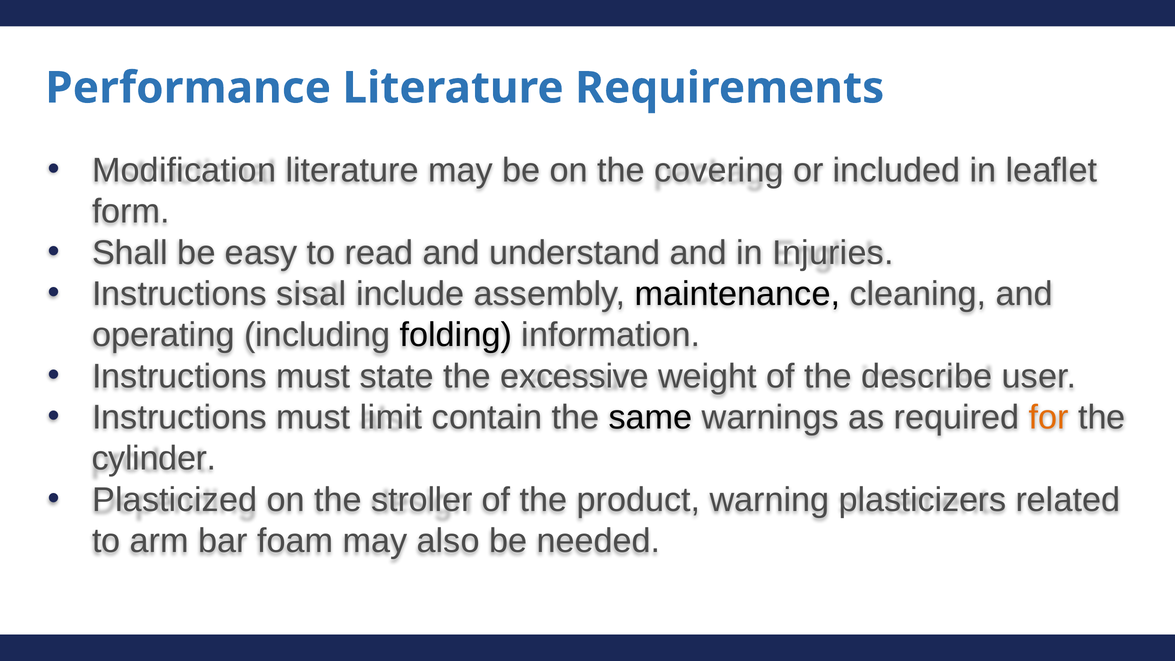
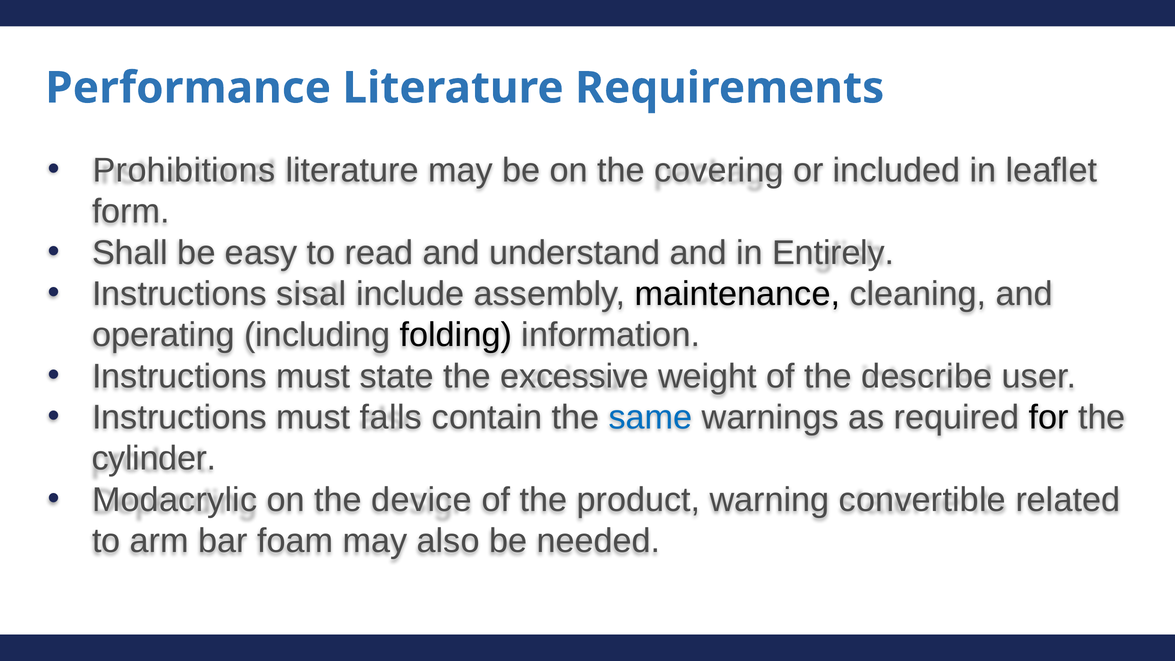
Modification: Modification -> Prohibitions (184, 170)
Injuries: Injuries -> Entirely (833, 253)
limit: limit -> falls (391, 417)
same colour: black -> blue (651, 417)
for colour: orange -> black (1049, 417)
Plasticized: Plasticized -> Modacrylic (175, 500)
stroller: stroller -> device (422, 500)
plasticizers: plasticizers -> convertible (922, 500)
